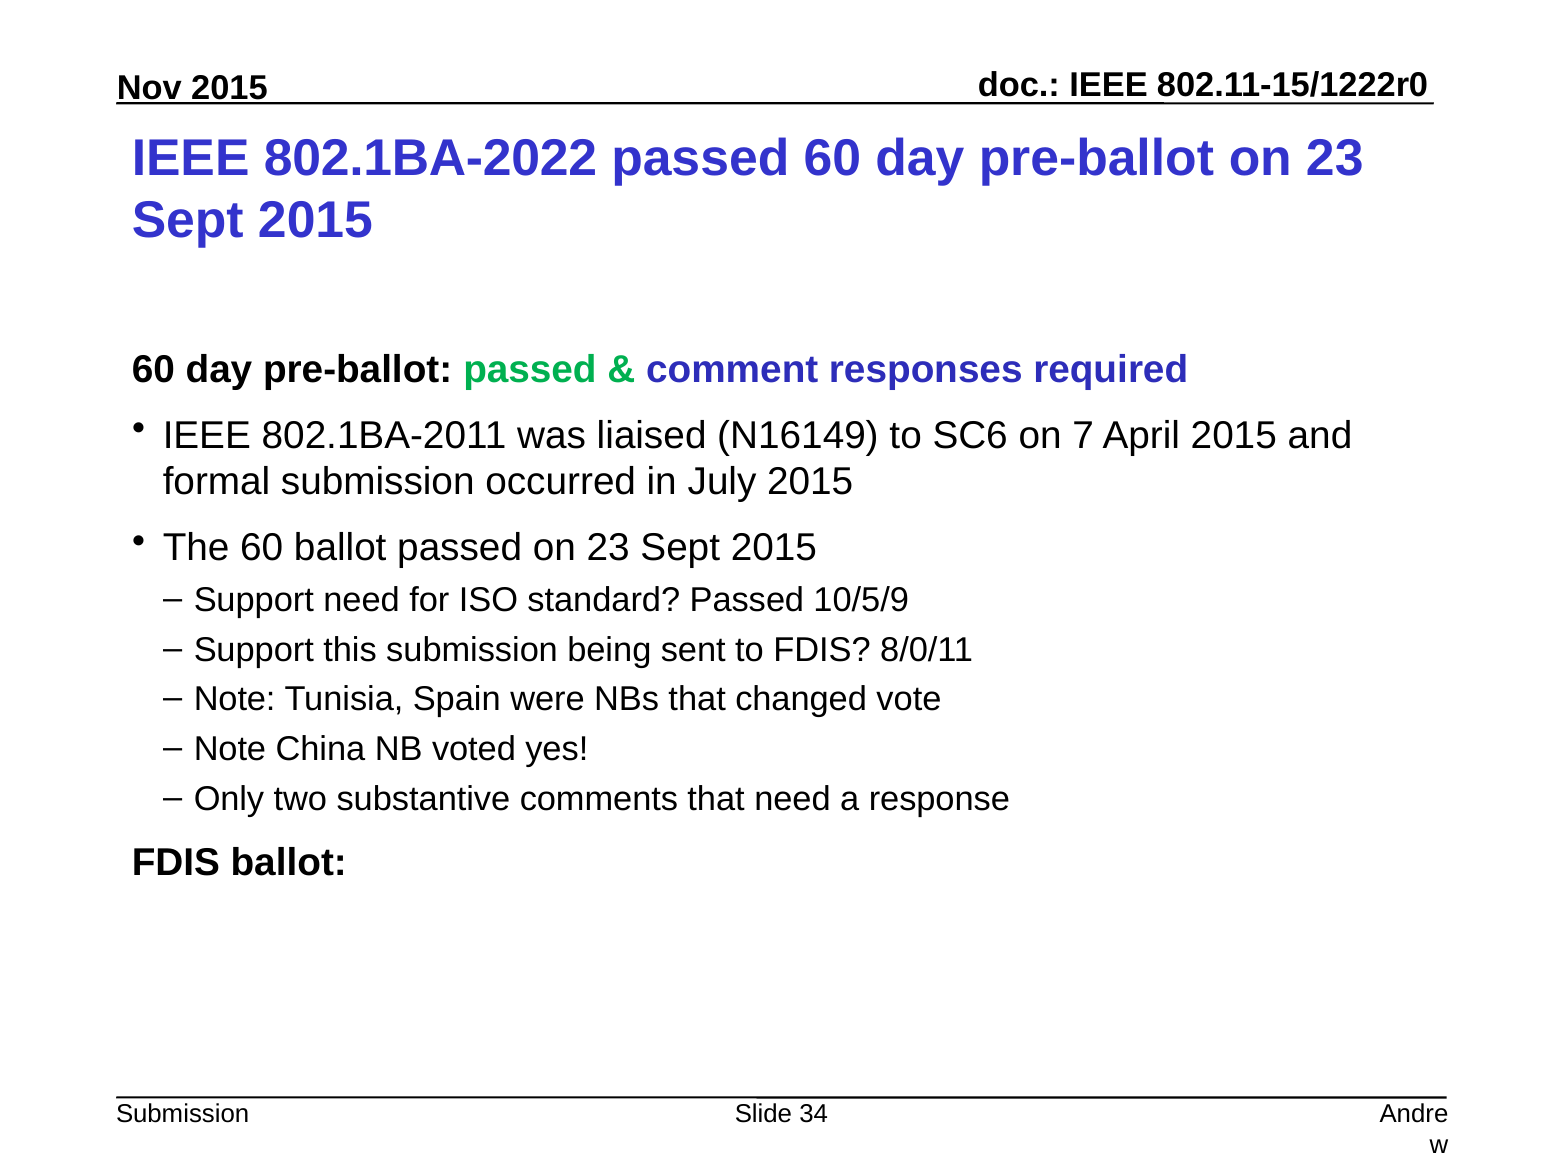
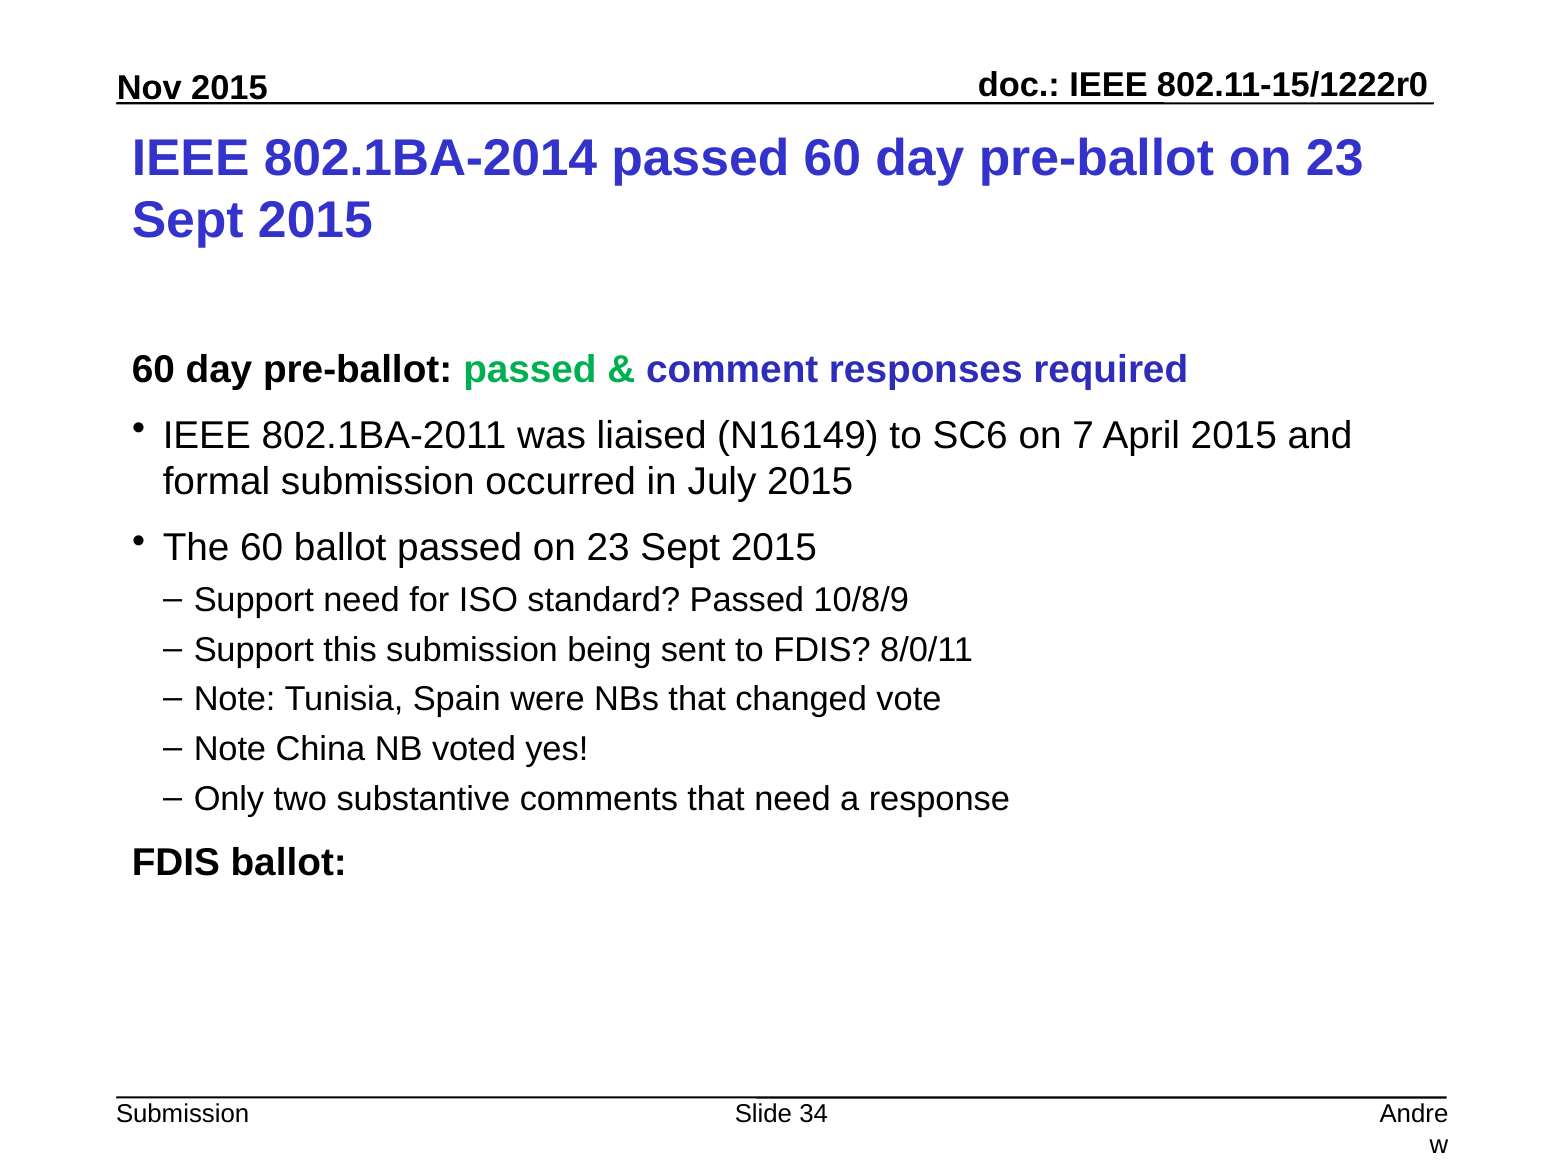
802.1BA-2022: 802.1BA-2022 -> 802.1BA-2014 (430, 159)
10/5/9: 10/5/9 -> 10/8/9 (861, 600)
